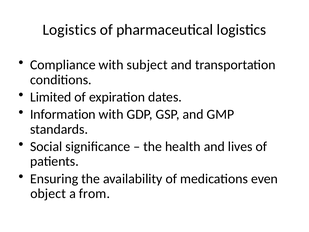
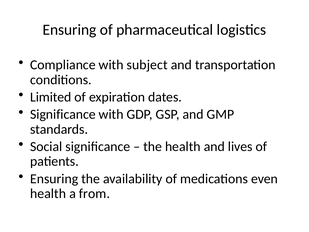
Logistics: Logistics -> Ensuring (69, 30)
Information: Information -> Significance (63, 114)
object: object -> health (48, 193)
